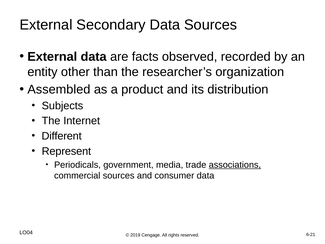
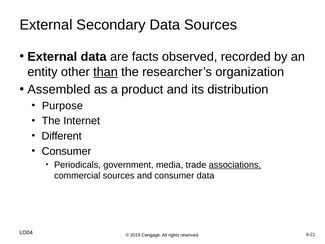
than underline: none -> present (106, 72)
Subjects: Subjects -> Purpose (62, 106)
Represent: Represent -> Consumer (66, 151)
